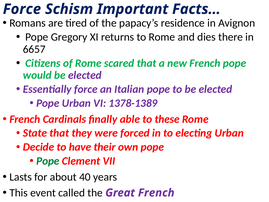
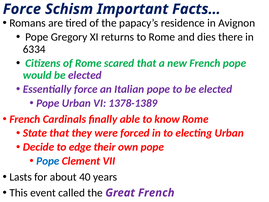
6657: 6657 -> 6334 (34, 49)
these: these -> know (167, 119)
have: have -> edge (80, 147)
Pope colour: green -> blue (48, 161)
